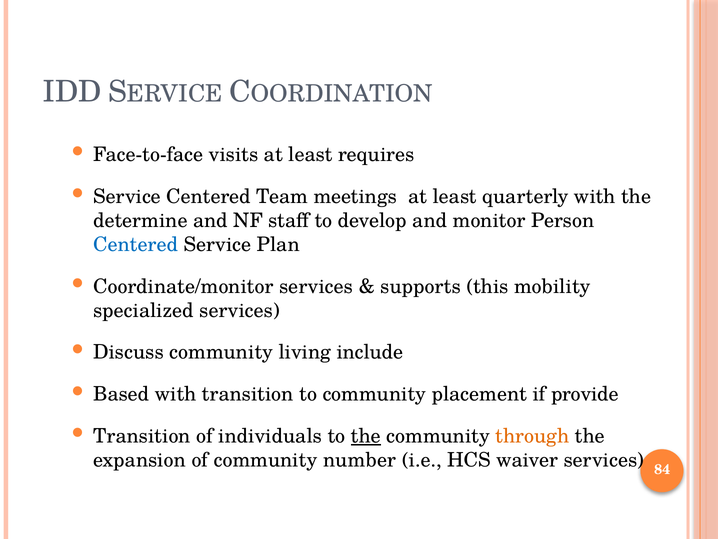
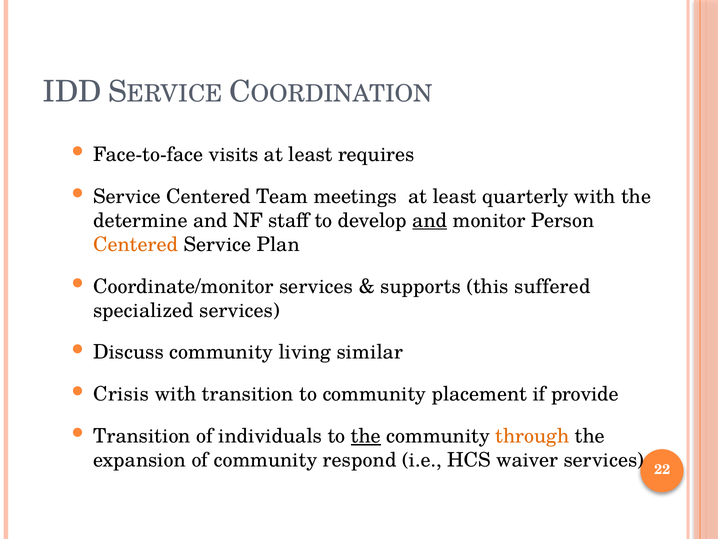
and underline: none -> present (430, 220)
Centered colour: blue -> orange (136, 244)
mobility: mobility -> suffered (552, 286)
include: include -> similar (370, 352)
Based: Based -> Crisis (121, 394)
number: number -> respond (360, 460)
84: 84 -> 22 (662, 469)
